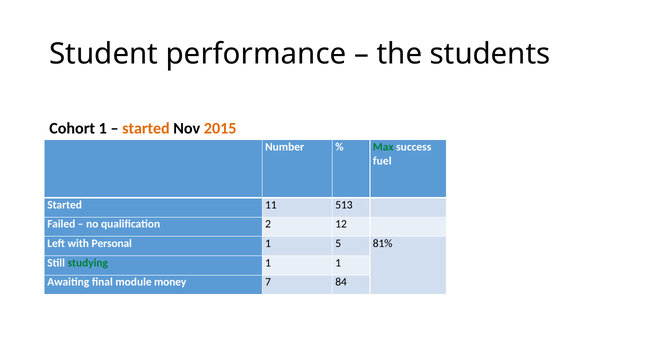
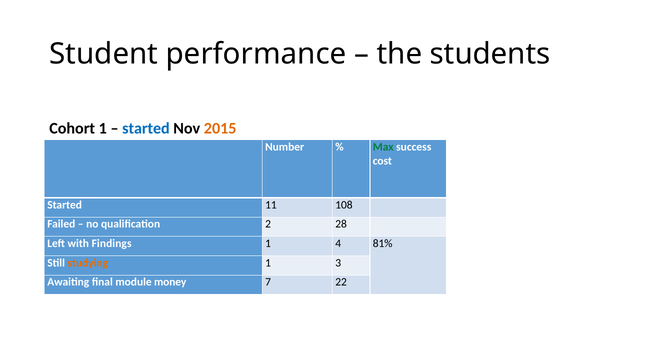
started colour: orange -> blue (146, 128)
fuel: fuel -> cost (382, 161)
513: 513 -> 108 (344, 205)
12: 12 -> 28 (341, 224)
Personal: Personal -> Findings (112, 243)
5: 5 -> 4 (338, 243)
studying colour: green -> orange (88, 263)
1 1: 1 -> 3 (338, 263)
84: 84 -> 22 (341, 282)
